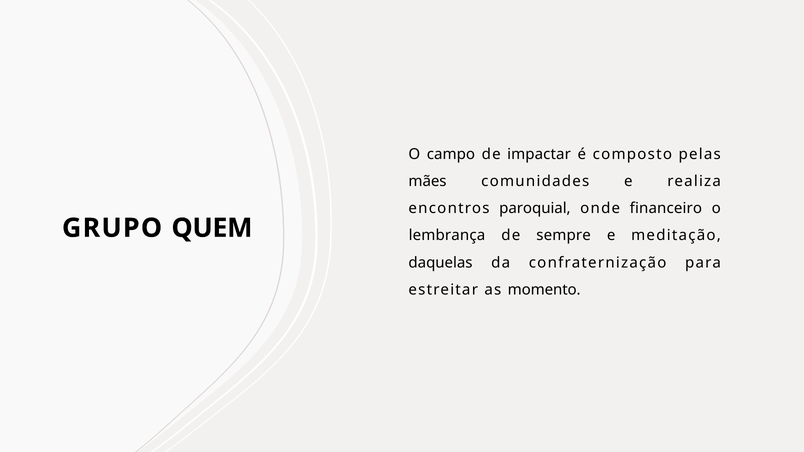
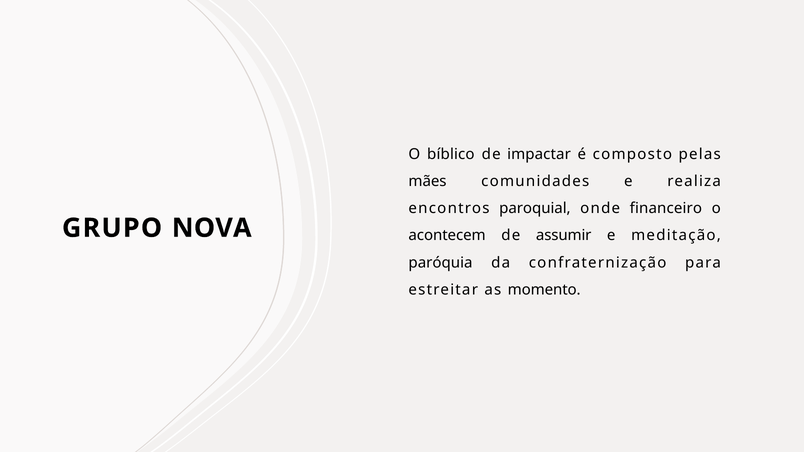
campo: campo -> bíblico (451, 154)
QUEM: QUEM -> NOVA (212, 228)
lembrança: lembrança -> acontecem (447, 236)
sempre: sempre -> assumir (564, 236)
daquelas: daquelas -> paróquia (440, 263)
